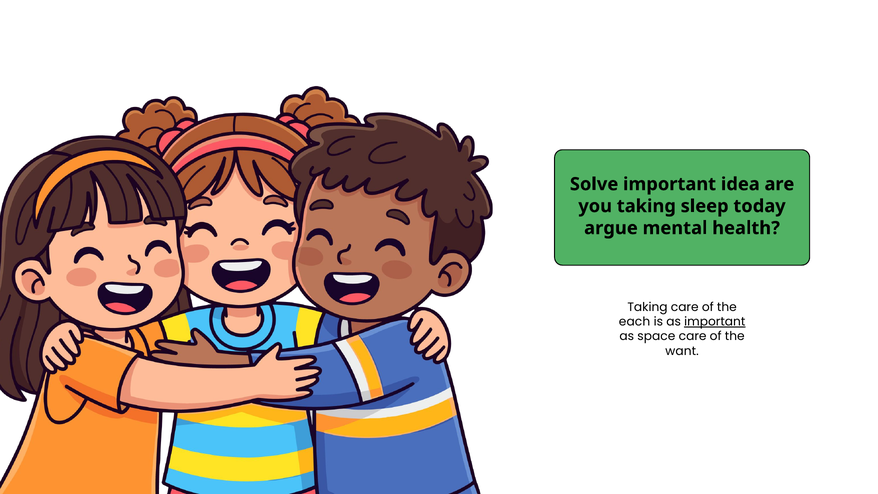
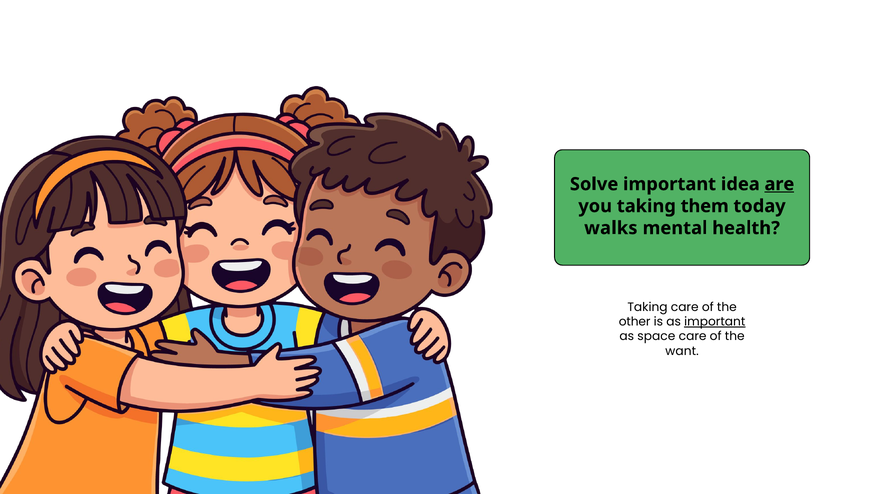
are underline: none -> present (779, 184)
sleep: sleep -> them (705, 206)
argue: argue -> walks (611, 228)
each: each -> other (635, 322)
